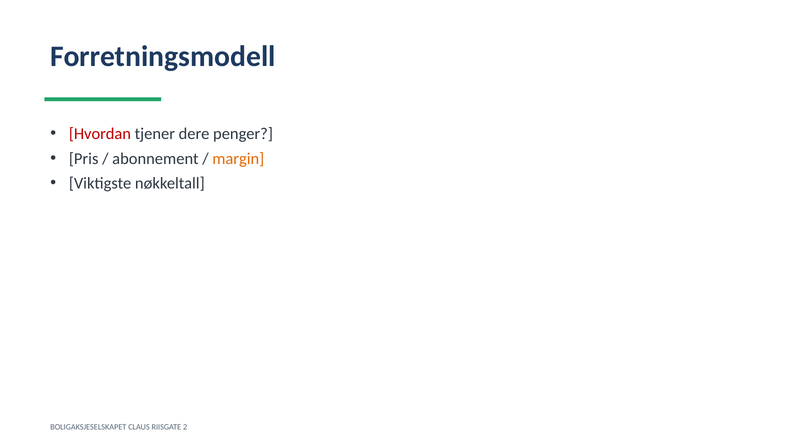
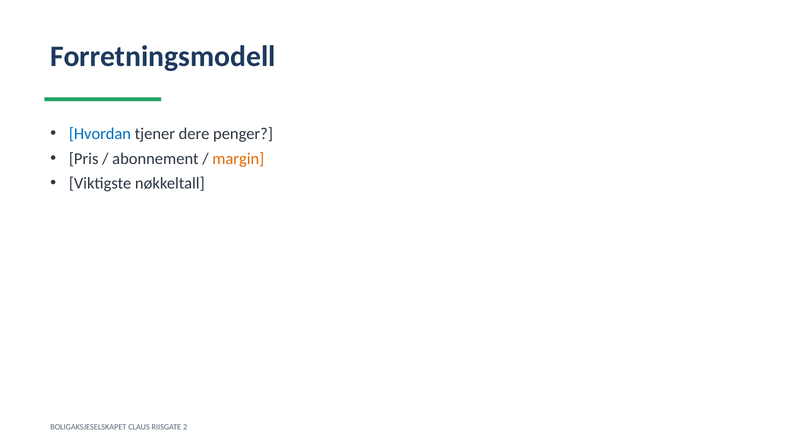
Hvordan colour: red -> blue (100, 134)
